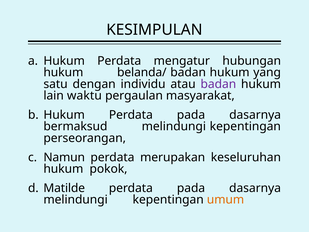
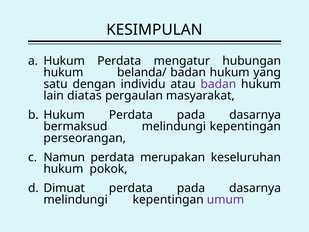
waktu: waktu -> diatas (84, 96)
Matilde: Matilde -> Dimuat (64, 188)
umum colour: orange -> purple (225, 200)
